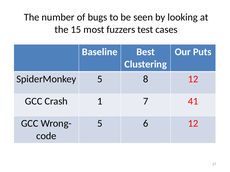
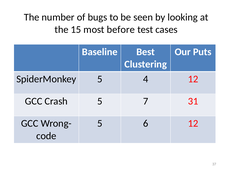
fuzzers: fuzzers -> before (121, 30)
8: 8 -> 4 (146, 79)
Crash 1: 1 -> 5 (100, 102)
41: 41 -> 31 (193, 102)
